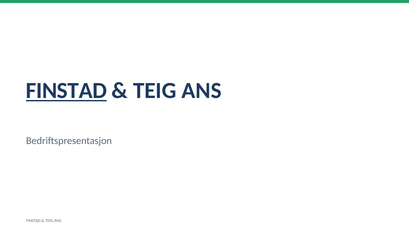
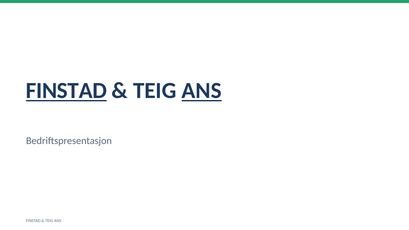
ANS underline: none -> present (202, 91)
